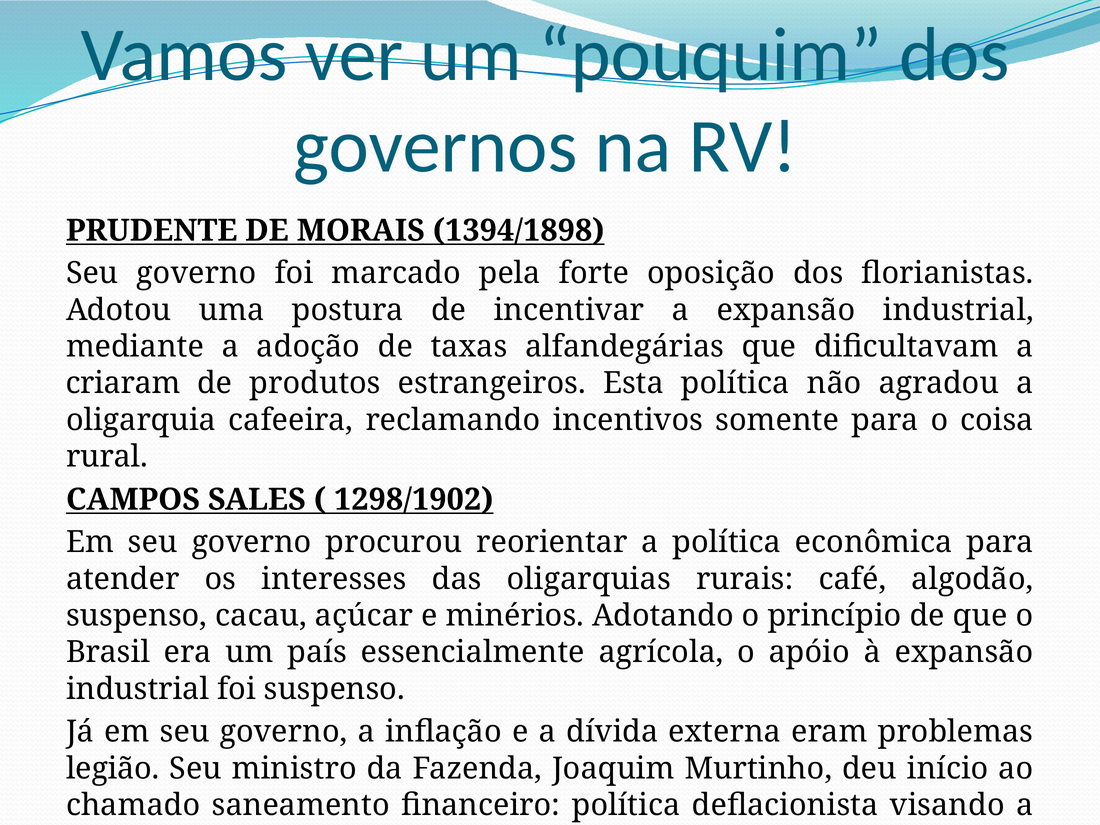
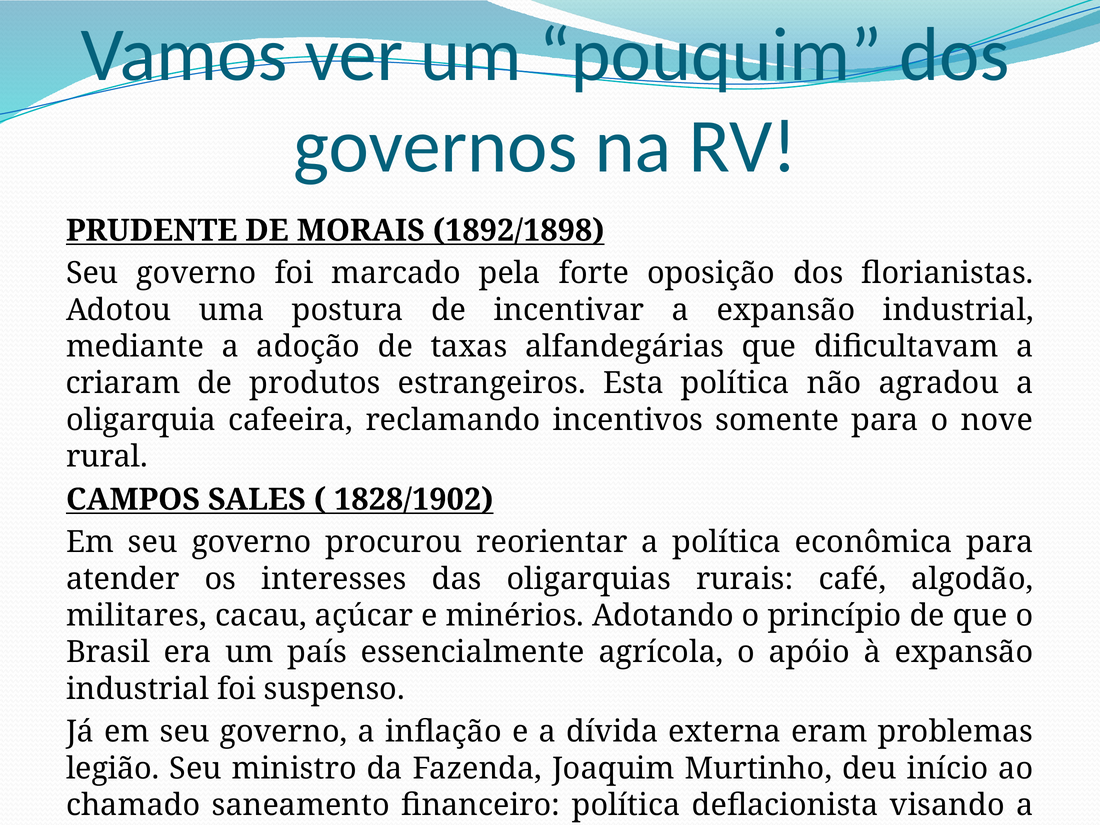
1394/1898: 1394/1898 -> 1892/1898 (519, 231)
coisa: coisa -> nove (997, 420)
1298/1902: 1298/1902 -> 1828/1902 (414, 500)
suspenso: suspenso -> militares (136, 616)
